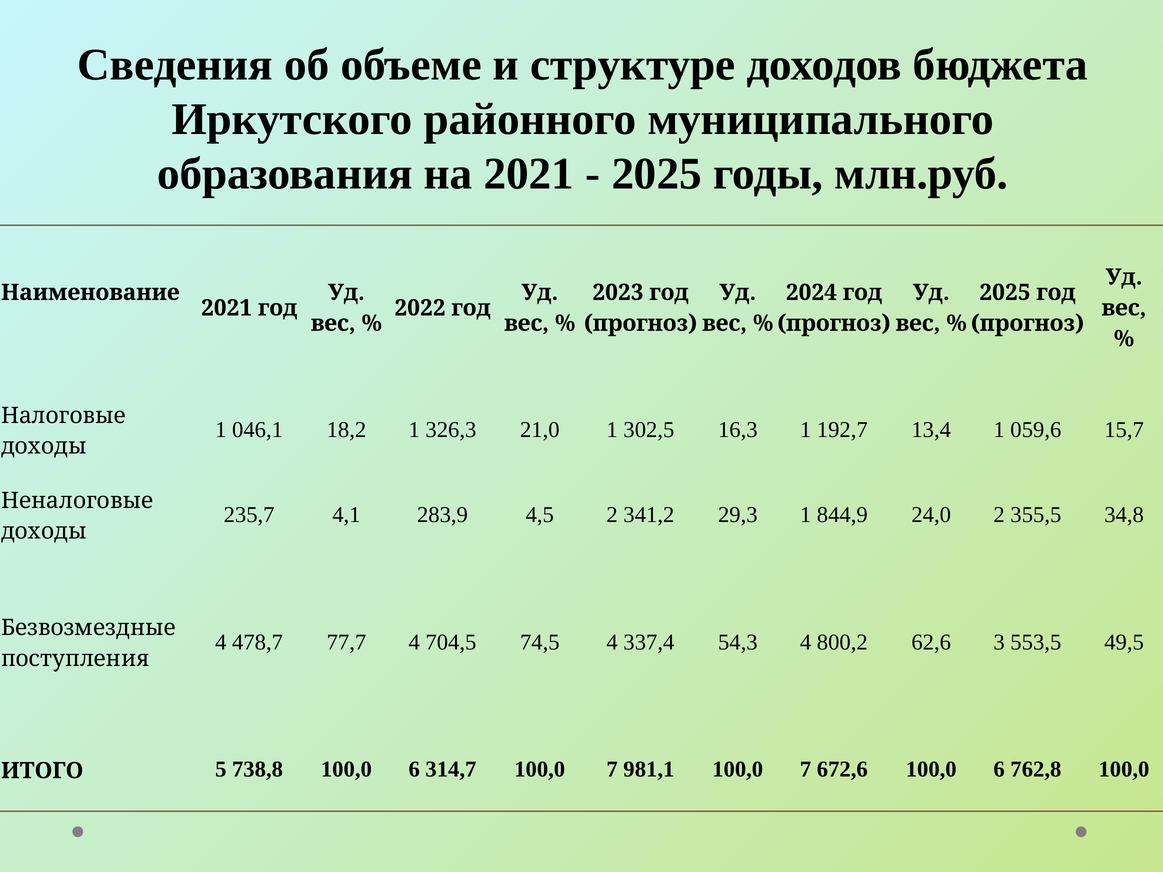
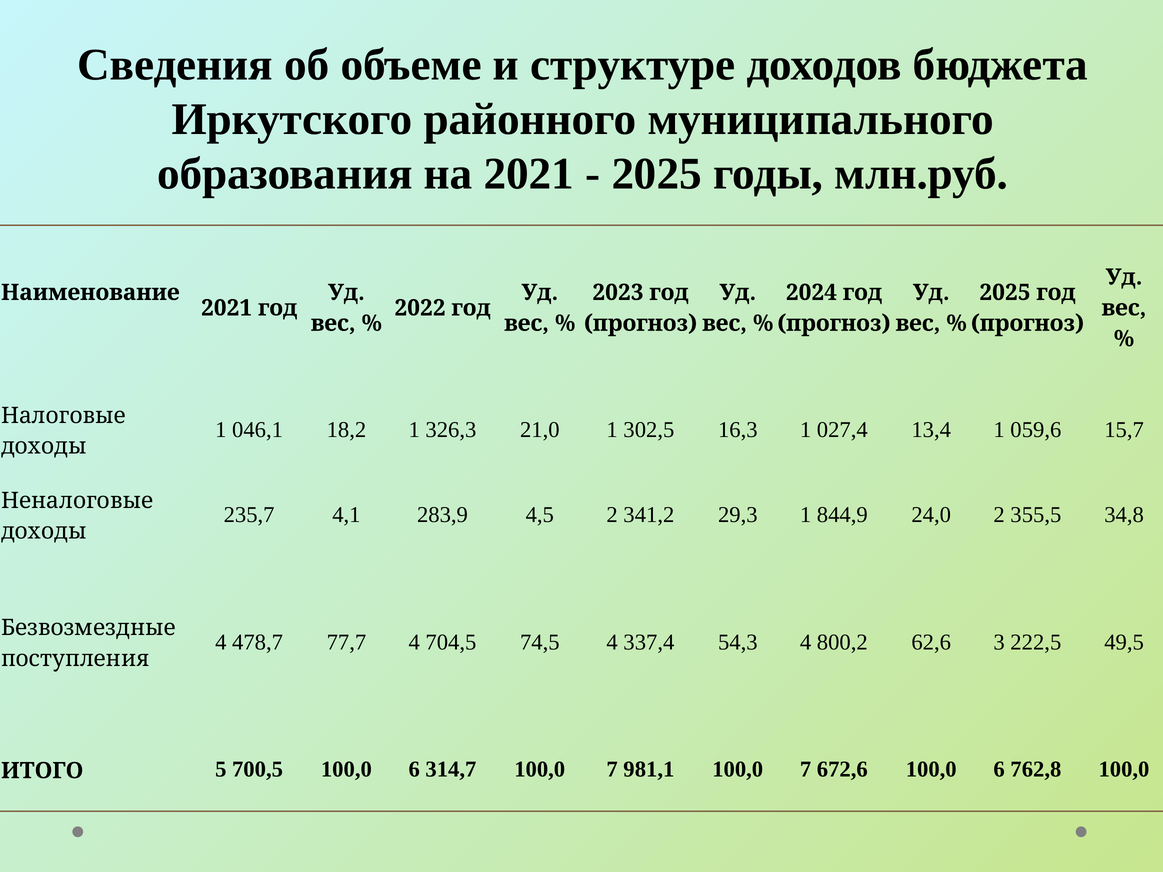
192,7: 192,7 -> 027,4 (842, 430)
553,5: 553,5 -> 222,5 (1036, 642)
738,8: 738,8 -> 700,5 (257, 770)
